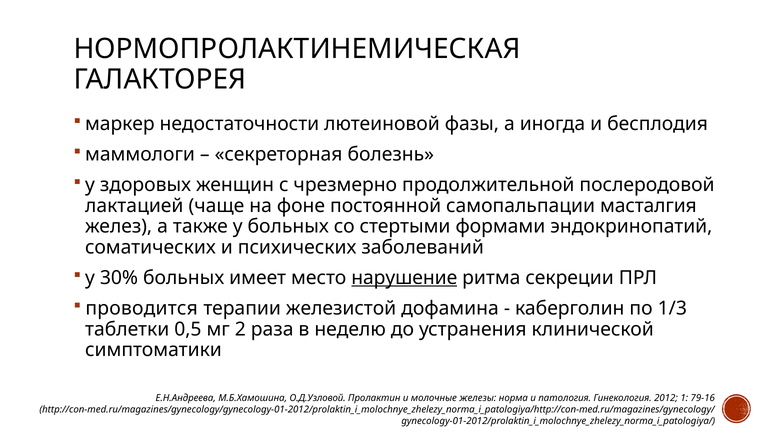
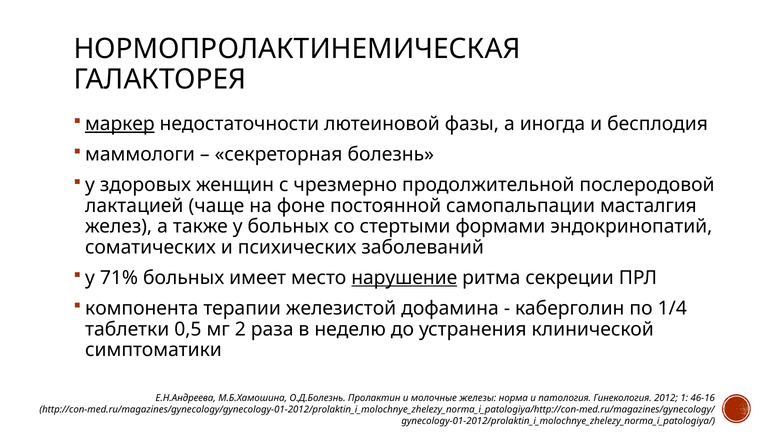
маркер underline: none -> present (120, 124)
30%: 30% -> 71% (119, 278)
проводится: проводится -> компонента (142, 308)
1/3: 1/3 -> 1/4 (672, 308)
О.Д.Узловой: О.Д.Узловой -> О.Д.Болезнь (318, 398)
79-16: 79-16 -> 46-16 (703, 398)
